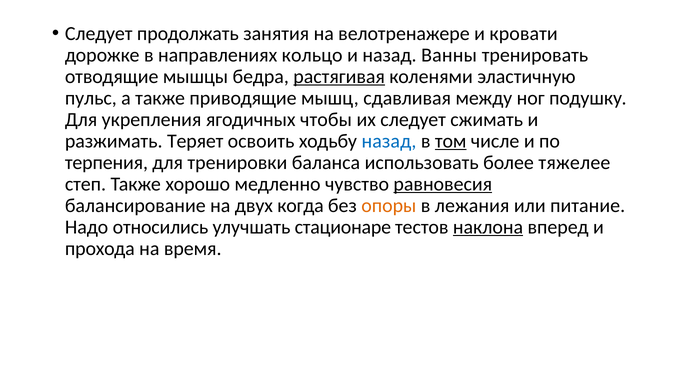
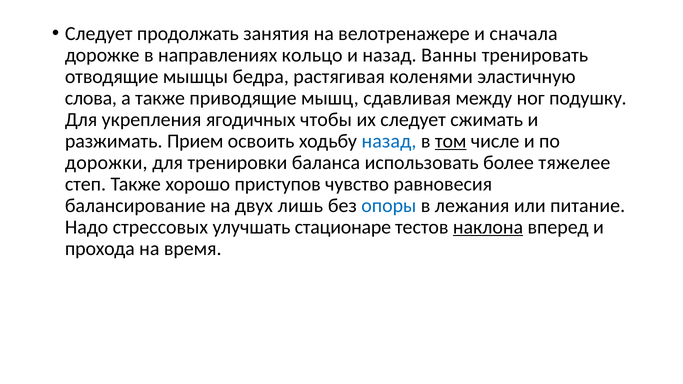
кровати: кровати -> сначала (524, 33)
растягивая underline: present -> none (339, 77)
пульс: пульс -> слова (91, 98)
Теряет: Теряет -> Прием (195, 141)
терпения: терпения -> дорожки (106, 163)
медленно: медленно -> приступов (278, 184)
равновесия underline: present -> none (443, 184)
когда: когда -> лишь (300, 206)
опоры colour: orange -> blue (389, 206)
относились: относились -> стрессовых (160, 227)
